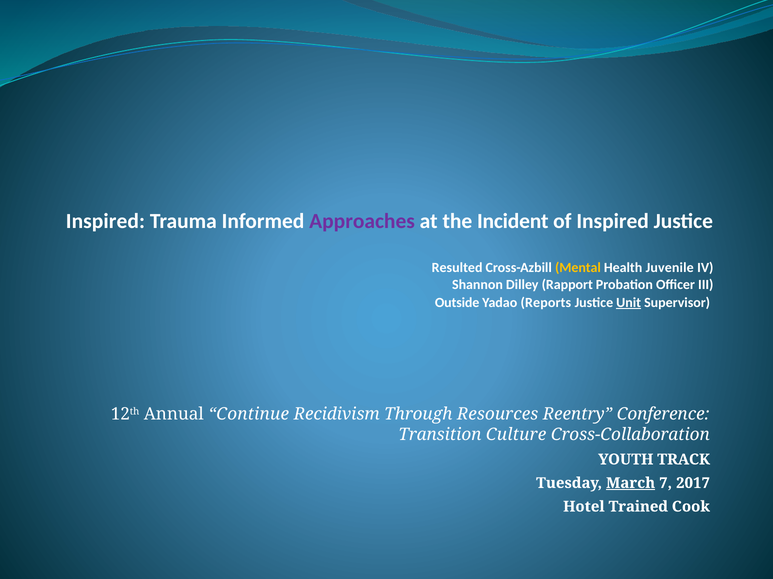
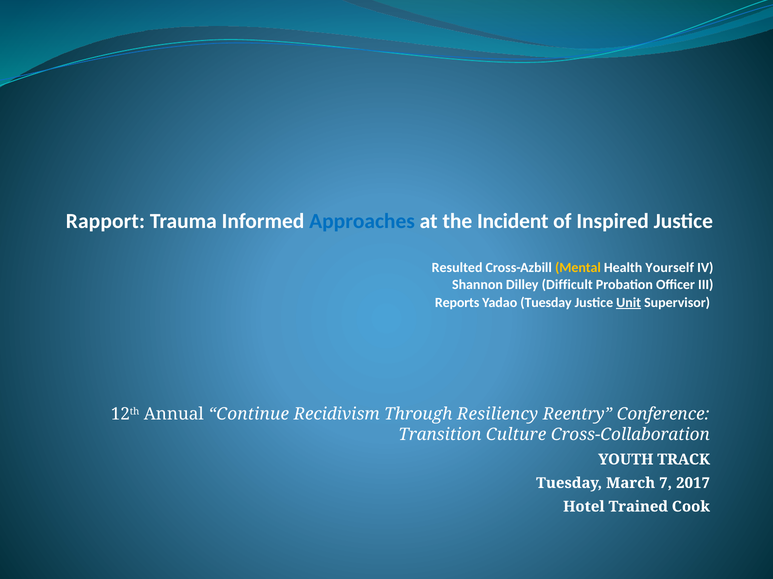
Inspired: Inspired -> Rapport (105, 222)
Approaches colour: purple -> blue (362, 222)
Juvenile: Juvenile -> Yourself (670, 268)
Rapport: Rapport -> Difficult (567, 285)
Outside: Outside -> Reports (457, 303)
Yadao Reports: Reports -> Tuesday (546, 303)
Resources: Resources -> Resiliency (498, 415)
March underline: present -> none (631, 484)
